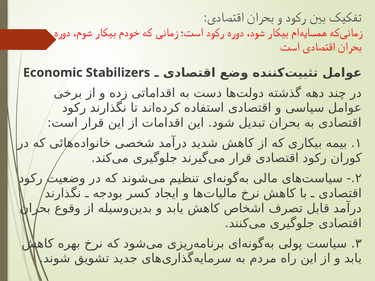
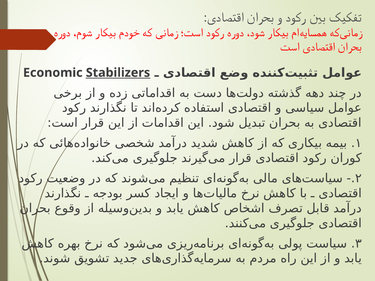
Stabilizers underline: none -> present (118, 73)
